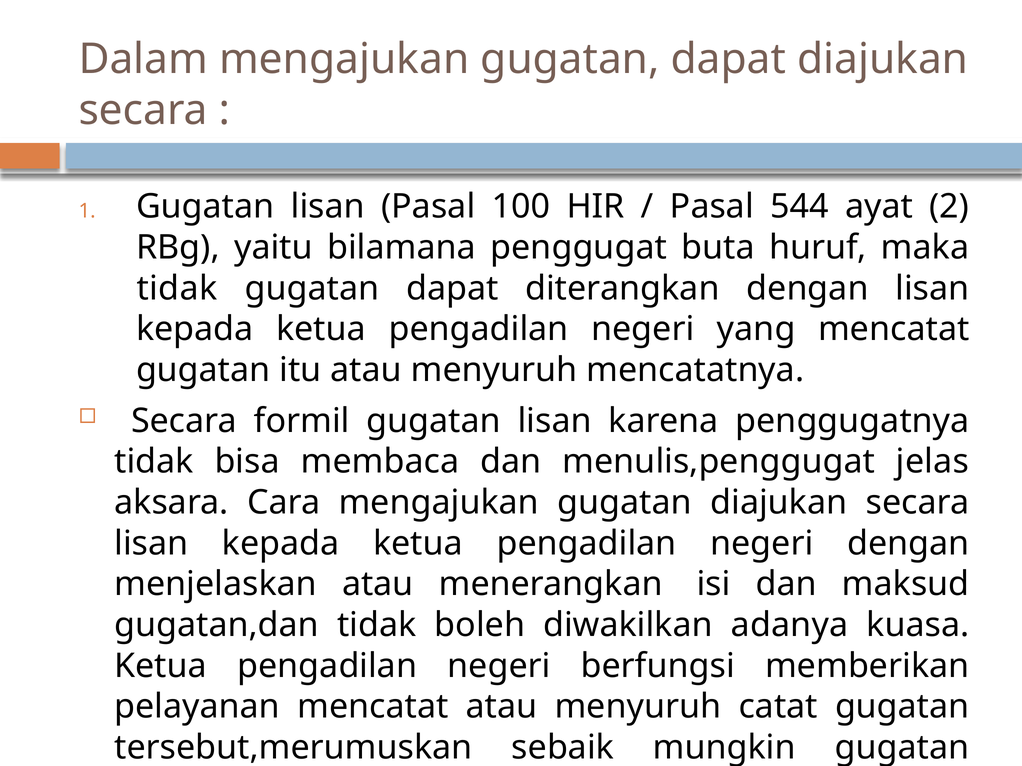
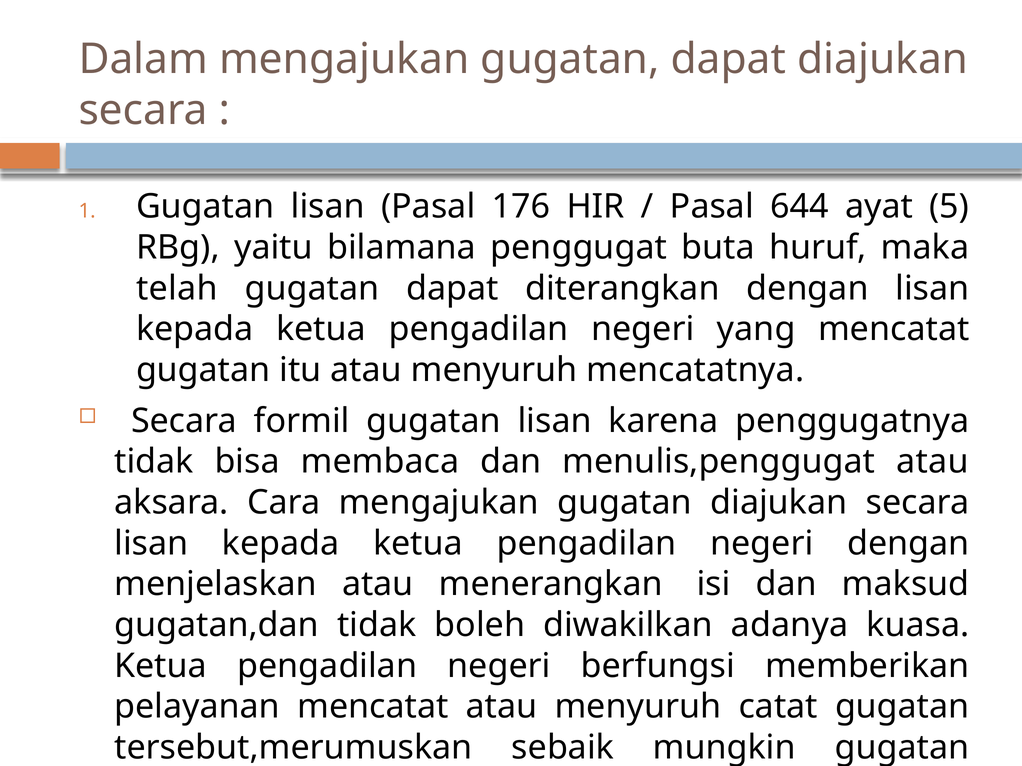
100: 100 -> 176 (521, 207)
544: 544 -> 644 (799, 207)
2: 2 -> 5 (949, 207)
tidak: tidak -> telah (177, 288)
menulis,penggugat jelas: jelas -> atau (933, 462)
